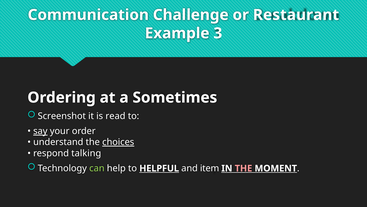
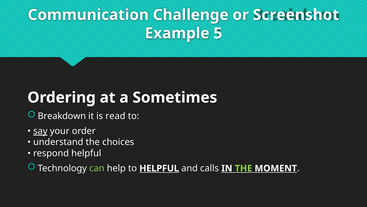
Restaurant: Restaurant -> Screenshot (296, 15)
3: 3 -> 5 (218, 33)
Screenshot: Screenshot -> Breakdown (62, 116)
choices underline: present -> none (118, 142)
respond talking: talking -> helpful (86, 153)
item: item -> calls (210, 168)
THE colour: pink -> light green (243, 168)
